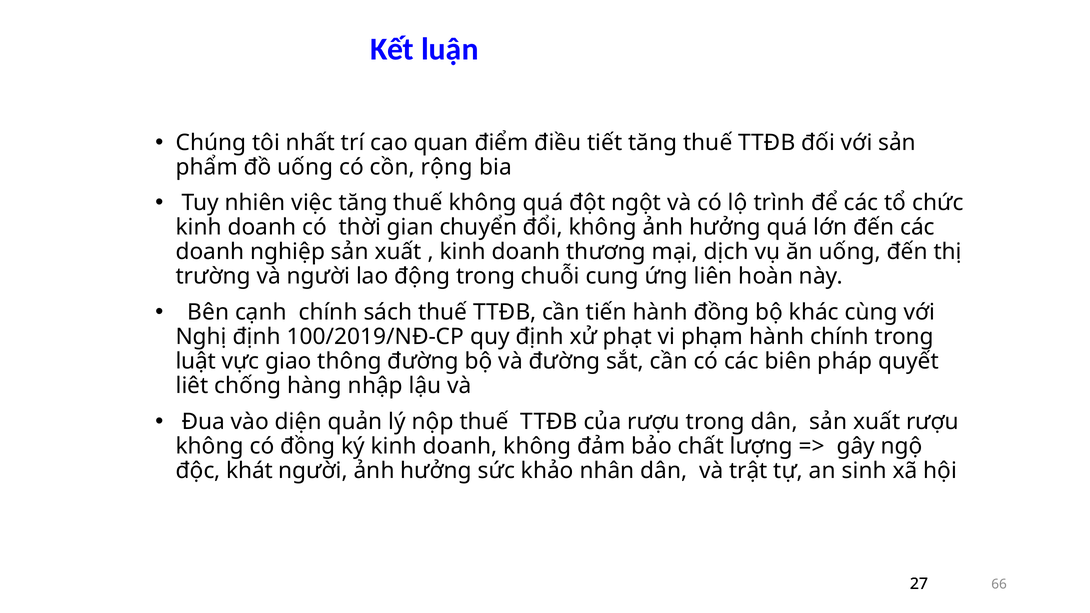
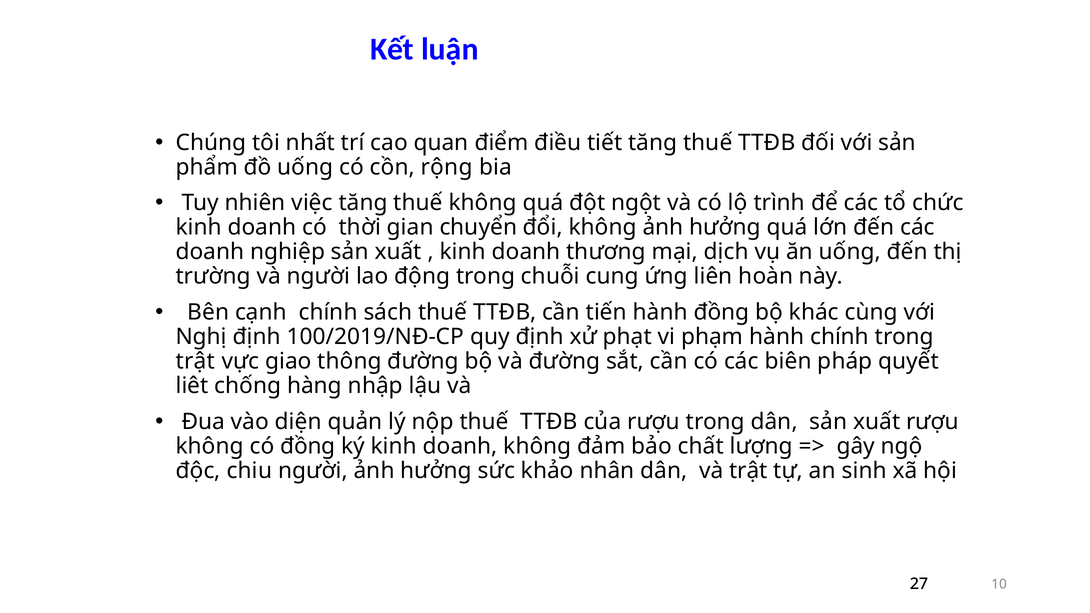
luật: luật -> trật (196, 361)
khát: khát -> chịu (249, 471)
66: 66 -> 10 (999, 584)
